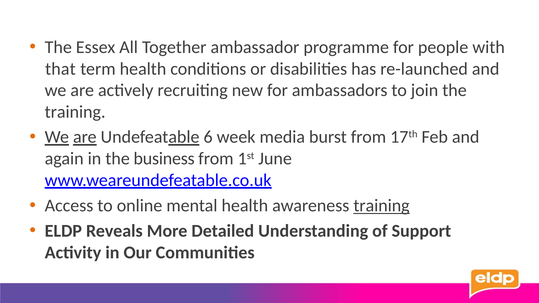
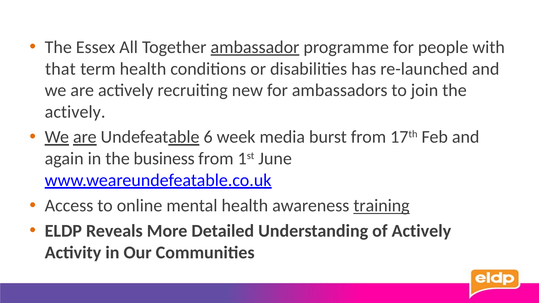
ambassador underline: none -> present (255, 47)
training: training -> actively (75, 112)
of Support: Support -> Actively (421, 231)
